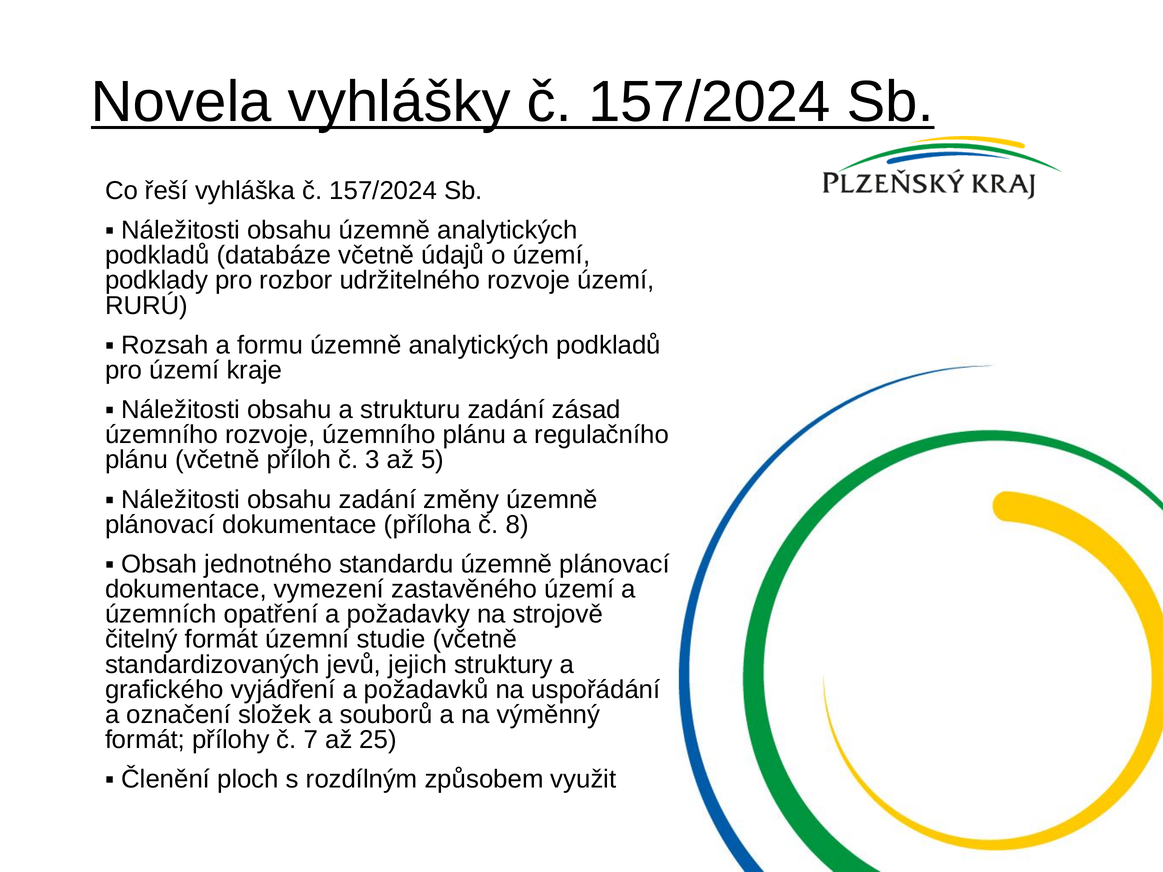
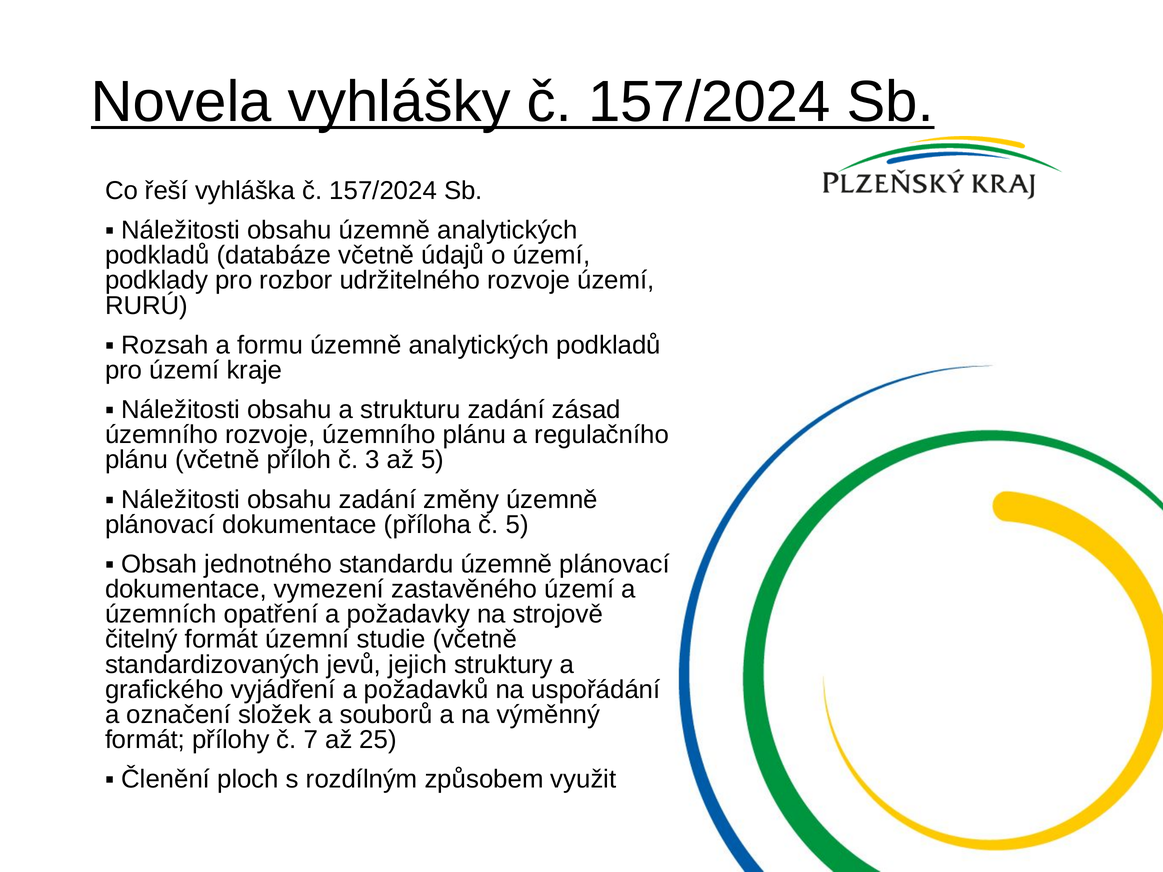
č 8: 8 -> 5 (517, 525)
